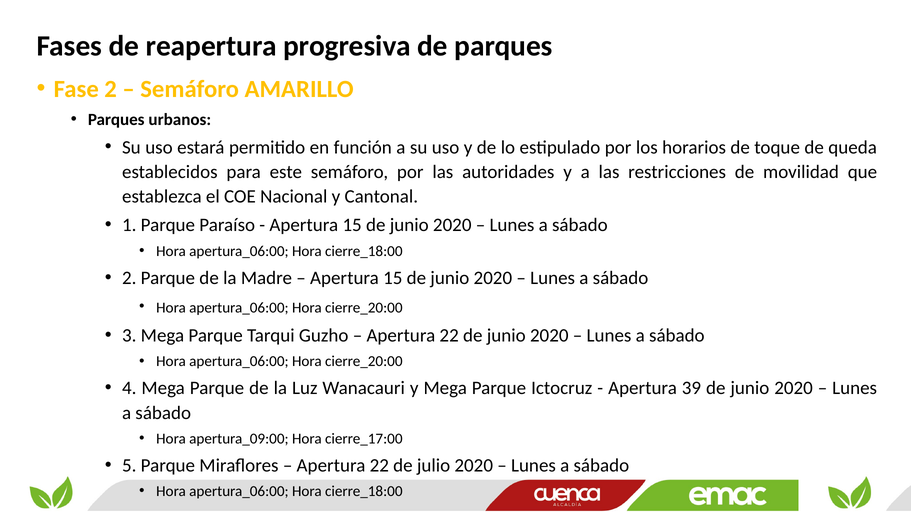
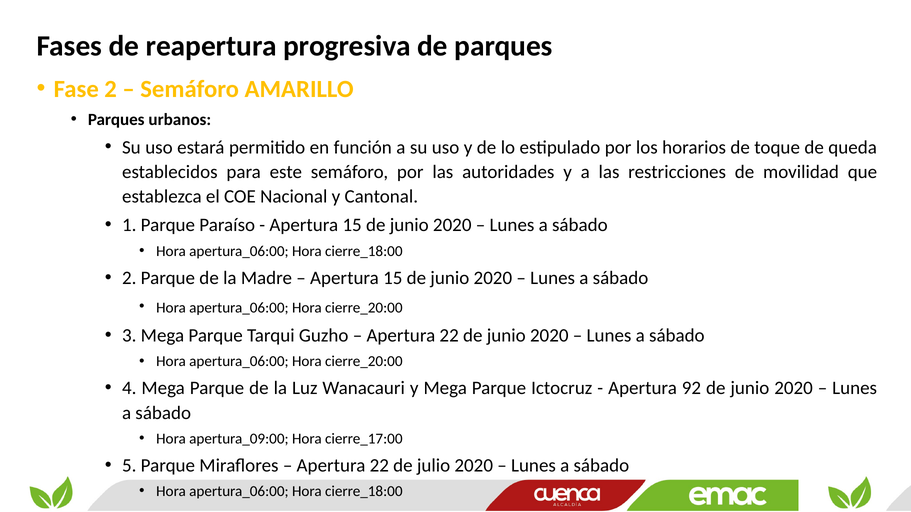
39: 39 -> 92 (691, 389)
